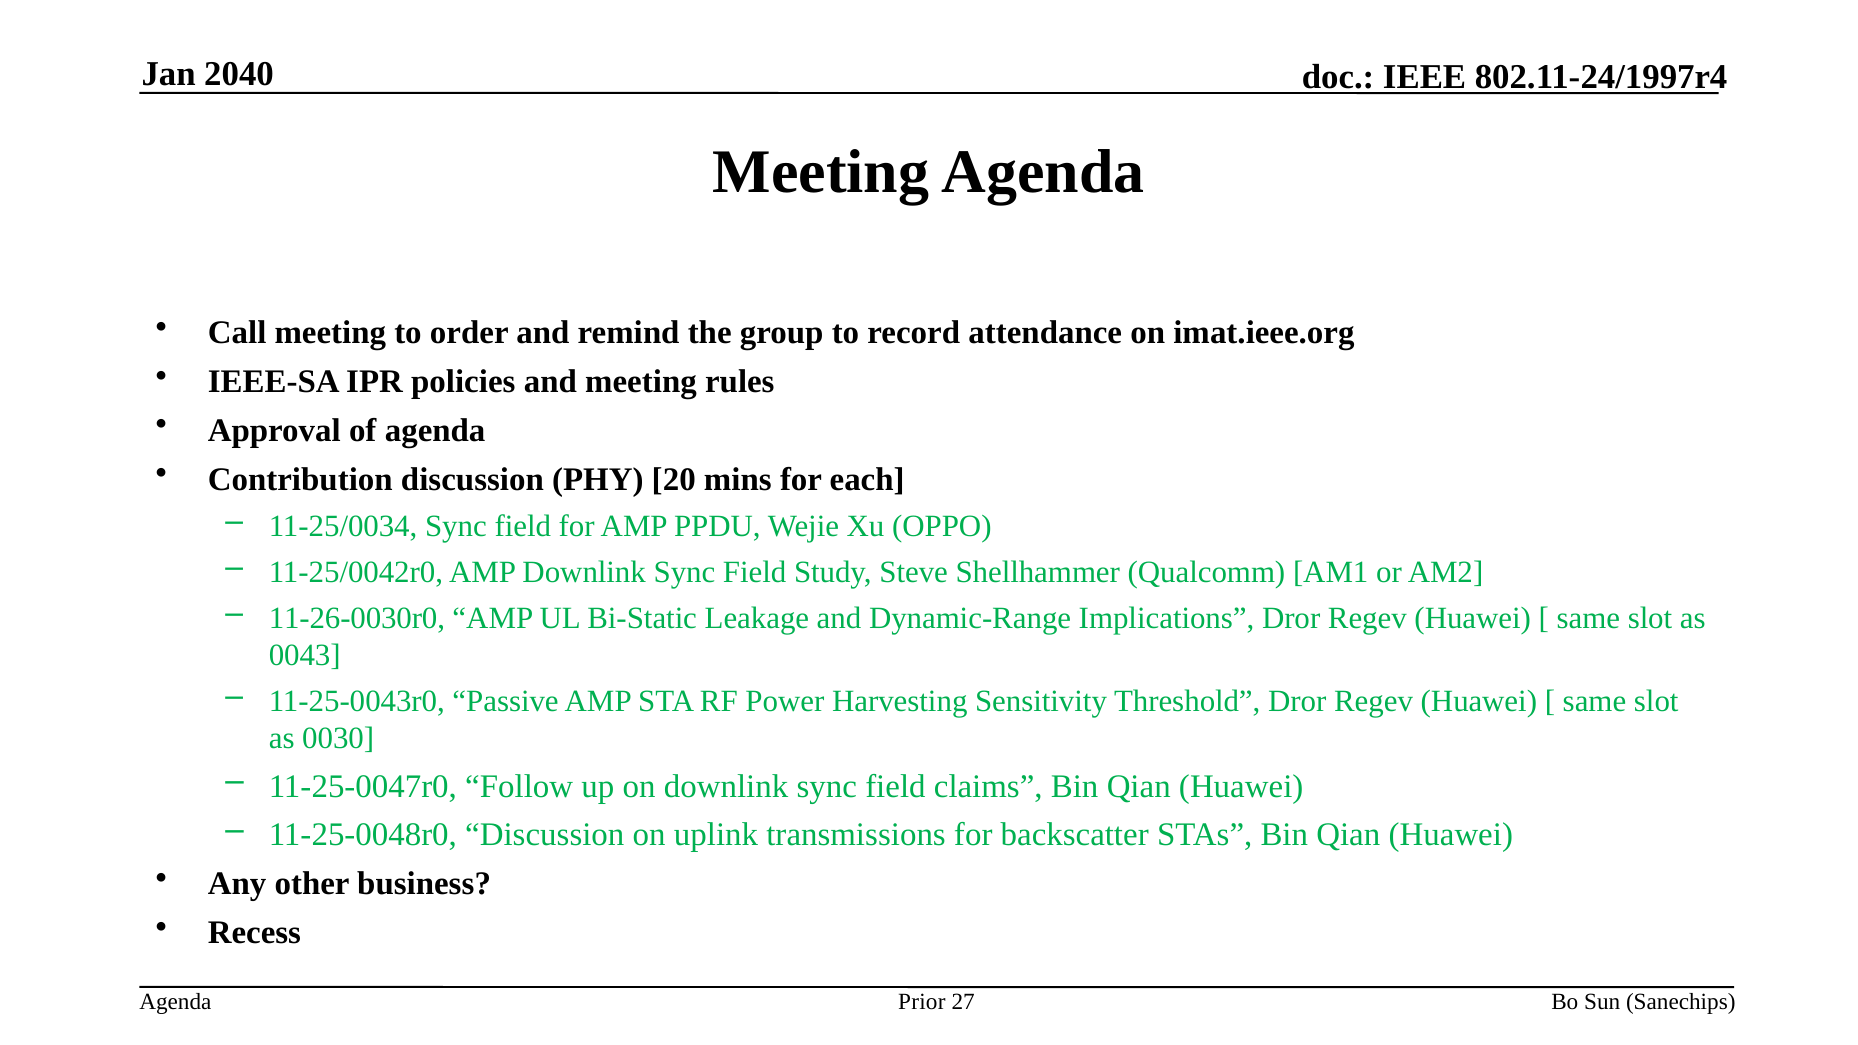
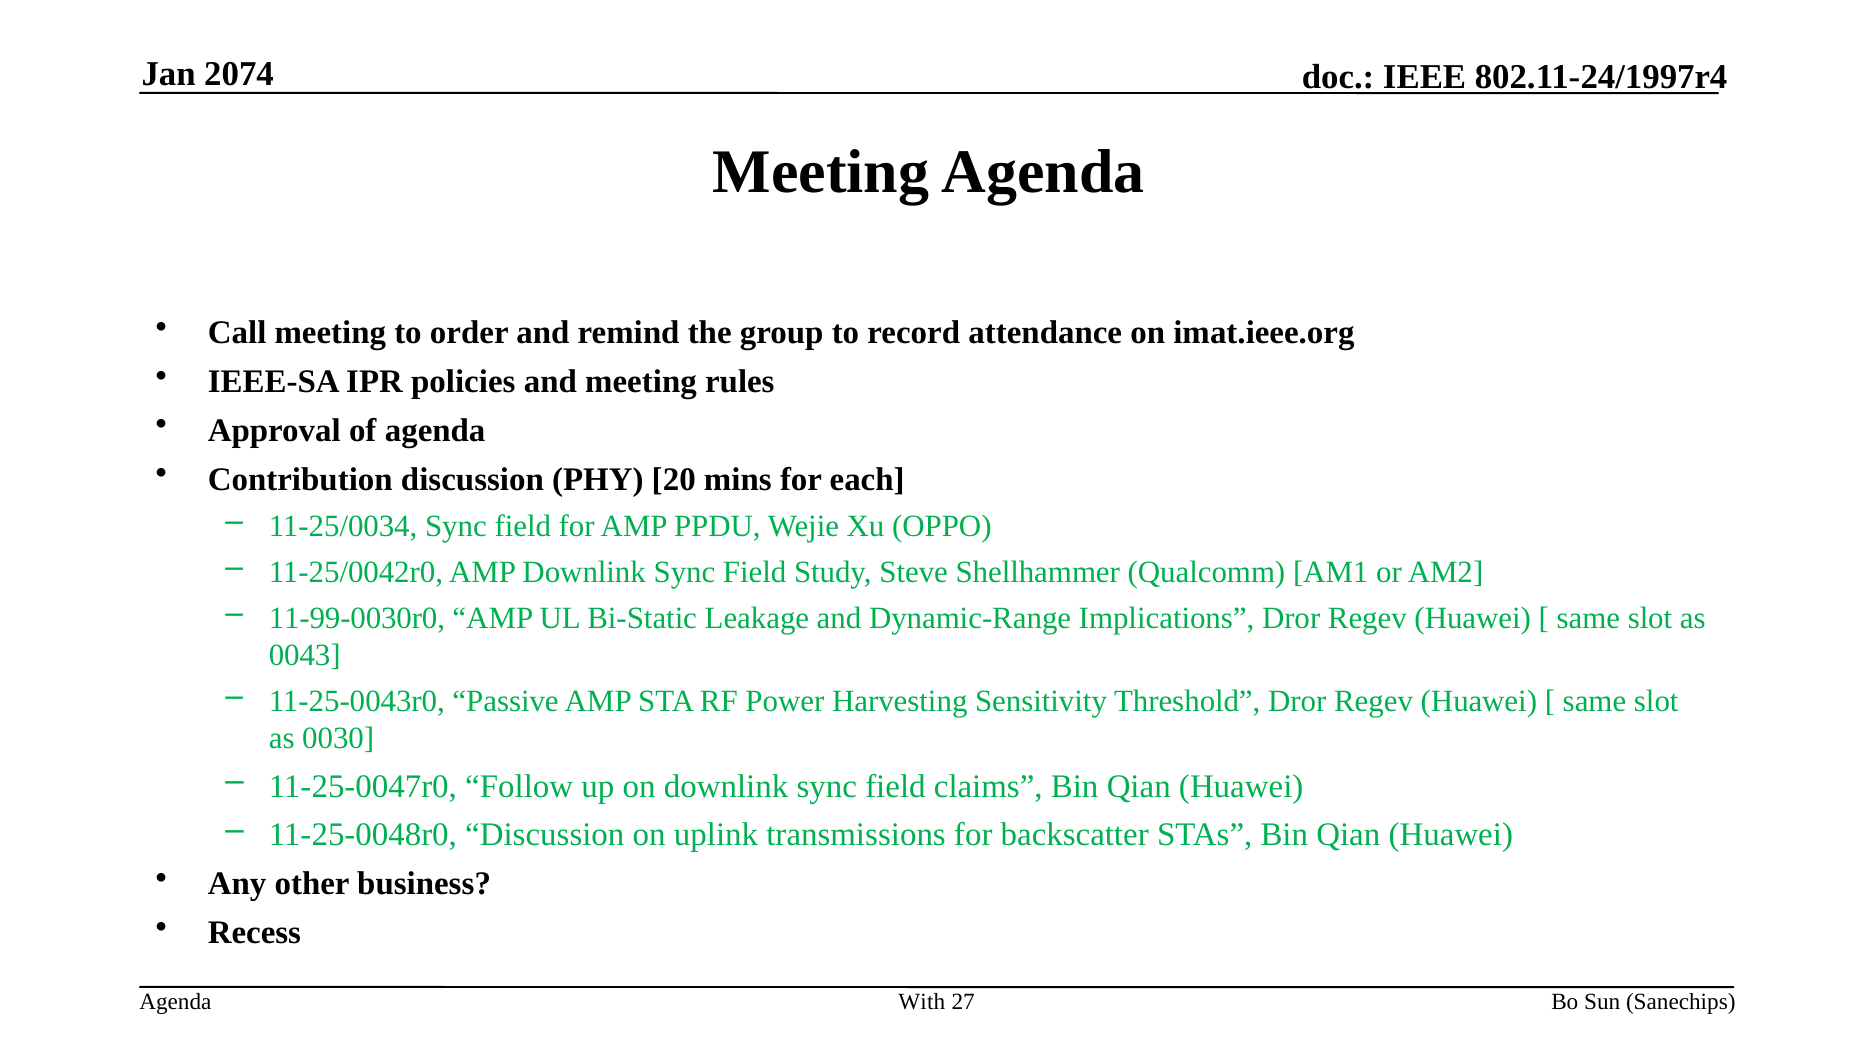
2040: 2040 -> 2074 (239, 74)
11-26-0030r0: 11-26-0030r0 -> 11-99-0030r0 (357, 618)
Prior: Prior -> With (922, 1002)
